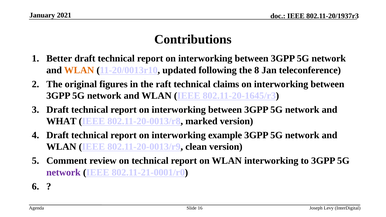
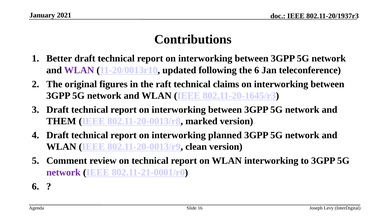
WLAN colour: orange -> purple (79, 70)
the 8: 8 -> 6 (257, 70)
WHAT: WHAT -> THEM (61, 121)
example: example -> planned (225, 135)
